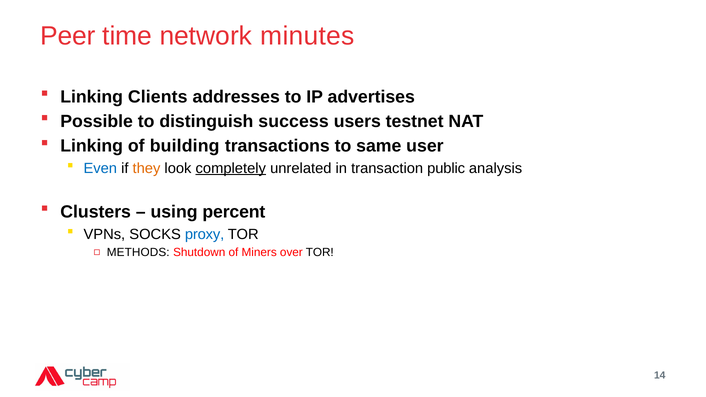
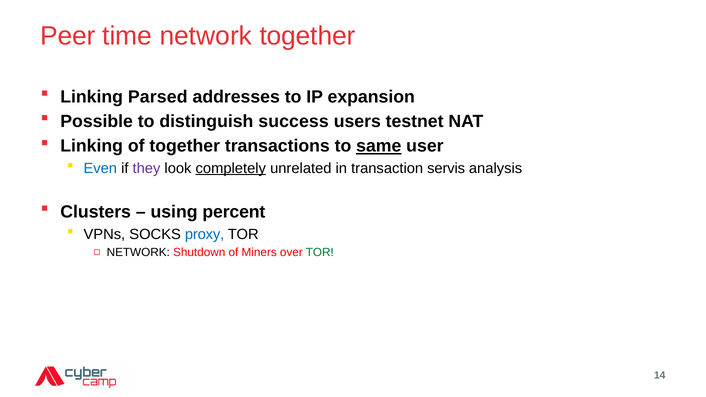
network minutes: minutes -> together (308, 36)
Clients: Clients -> Parsed (158, 97)
advertises: advertises -> expansion (371, 97)
of building: building -> together (185, 146)
same underline: none -> present (379, 146)
they colour: orange -> purple (146, 168)
public: public -> servis (446, 168)
METHODS: METHODS -> NETWORK (138, 252)
TOR colour: black -> green (320, 252)
